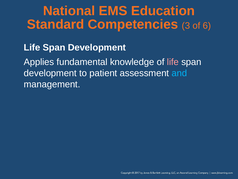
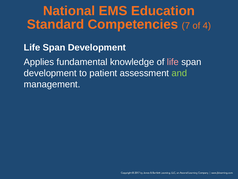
3: 3 -> 7 (186, 26)
6: 6 -> 4 (207, 26)
and colour: light blue -> light green (179, 73)
